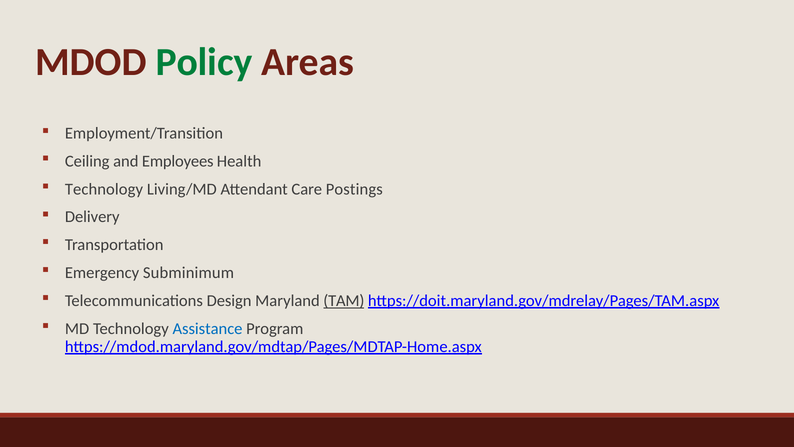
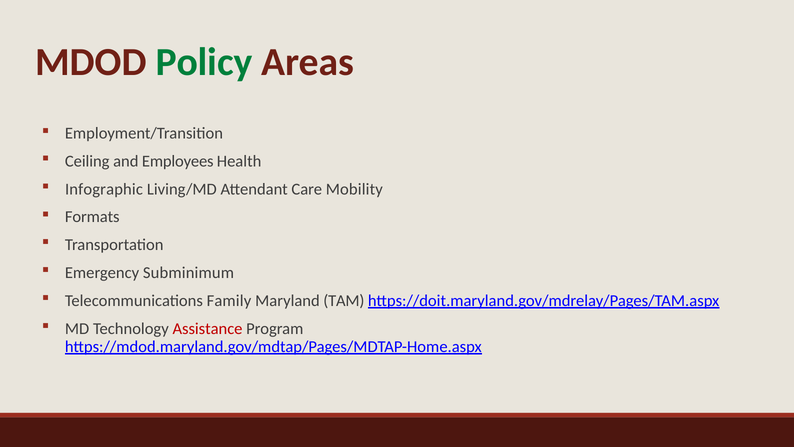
Technology: Technology -> Infographic (104, 189)
Postings: Postings -> Mobility (354, 189)
Delivery: Delivery -> Formats (92, 217)
Design: Design -> Family (229, 300)
TAM underline: present -> none (344, 300)
Assistance colour: blue -> red (207, 328)
